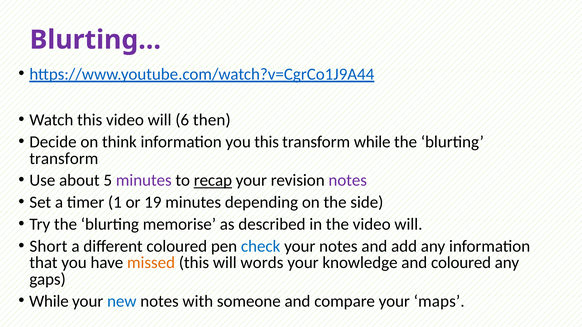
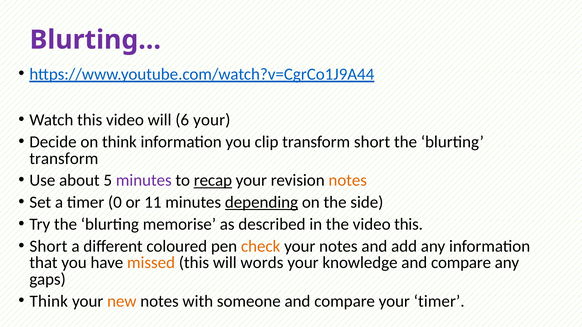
6 then: then -> your (212, 120)
you this: this -> clip (267, 142)
transform while: while -> short (372, 142)
notes colour: purple -> orange (348, 181)
1: 1 -> 0 (115, 203)
19: 19 -> 11 (153, 203)
depending underline: none -> present (261, 203)
the video will: will -> this (409, 225)
check colour: blue -> orange (261, 246)
knowledge and coloured: coloured -> compare (461, 263)
While: While -> Think (49, 301)
new colour: blue -> orange (122, 301)
your maps: maps -> timer (439, 301)
